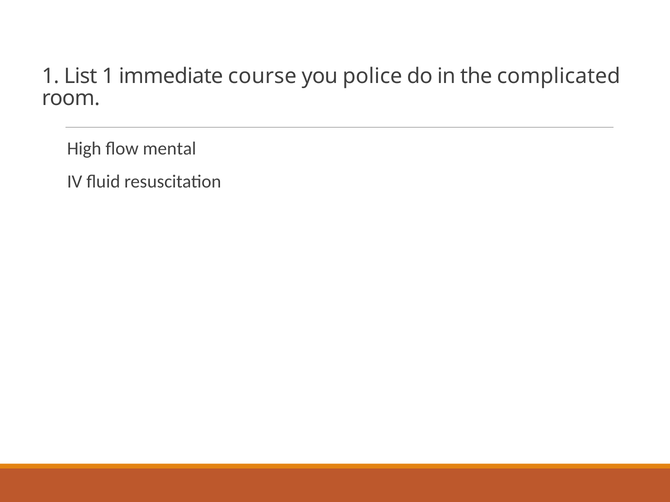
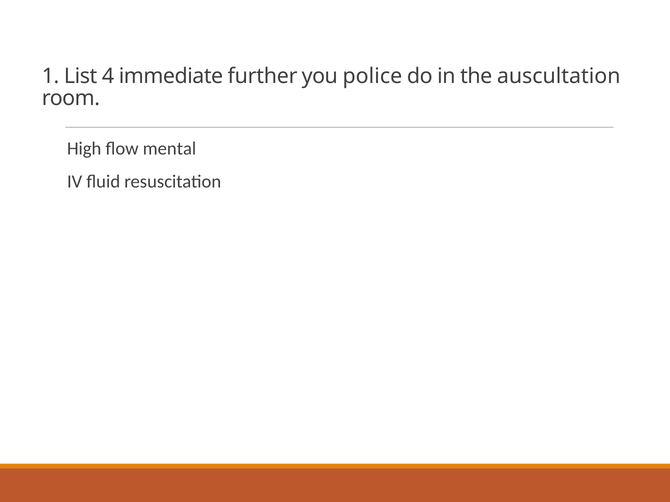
List 1: 1 -> 4 (108, 76)
course: course -> further (263, 76)
complicated: complicated -> auscultation (559, 76)
